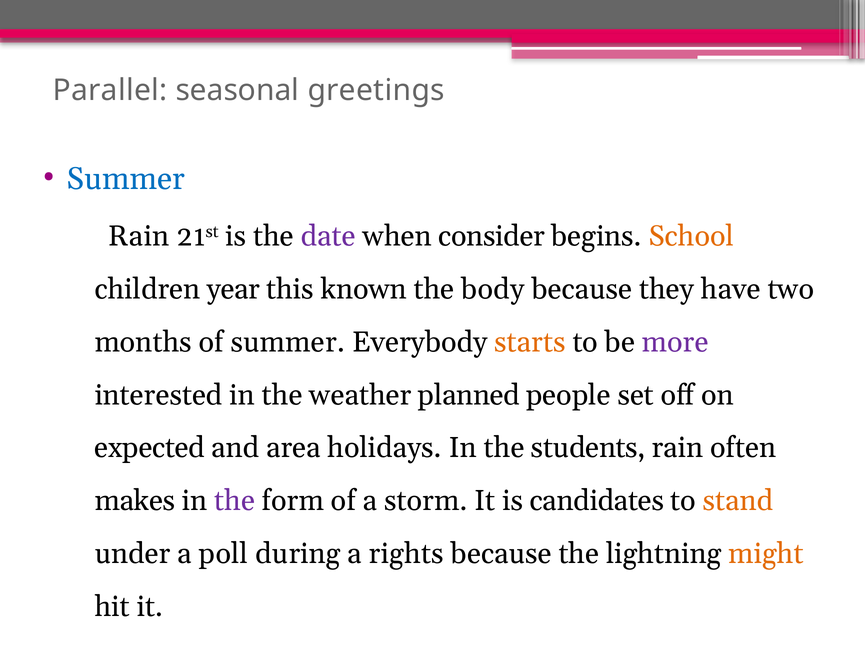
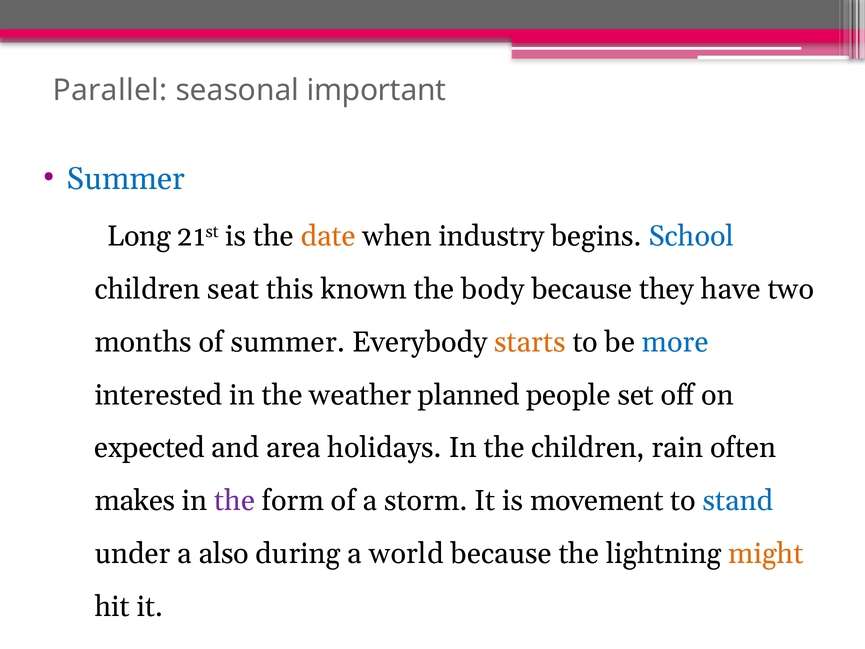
greetings: greetings -> important (376, 90)
Rain: Rain -> Long (139, 236)
date colour: purple -> orange (328, 236)
consider: consider -> industry (492, 236)
School colour: orange -> blue (691, 236)
year: year -> seat (233, 289)
more colour: purple -> blue (675, 342)
the students: students -> children (588, 448)
candidates: candidates -> movement (597, 501)
stand colour: orange -> blue (738, 501)
poll: poll -> also (224, 554)
rights: rights -> world (406, 554)
